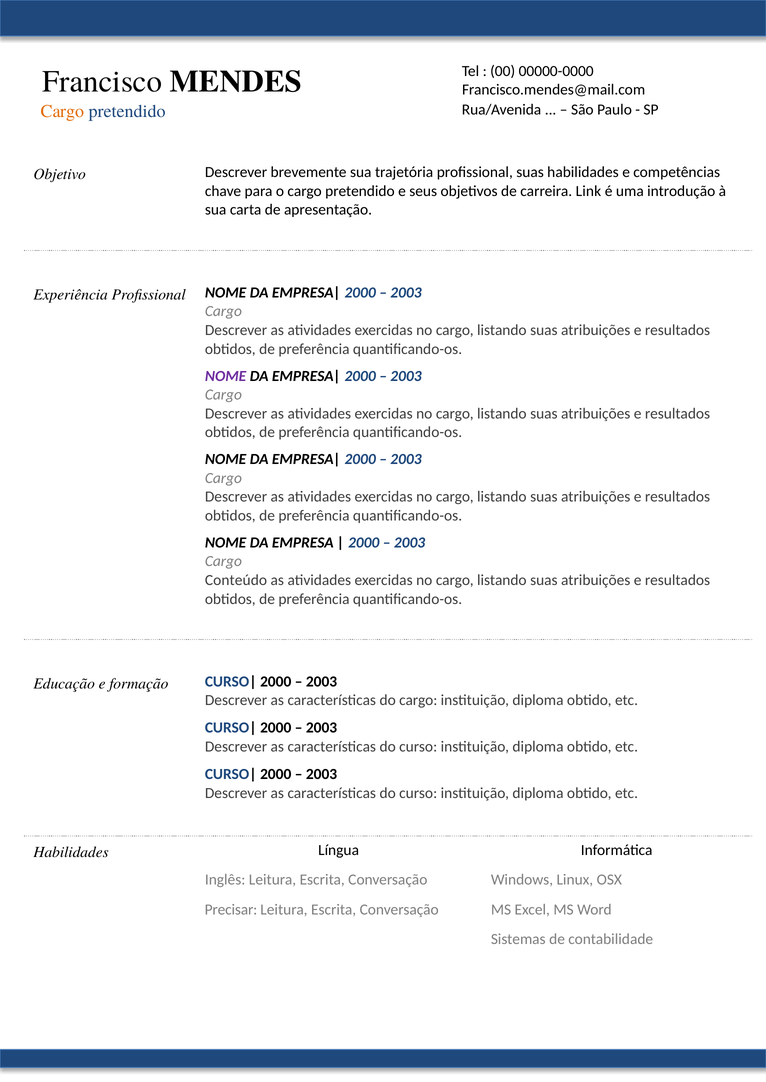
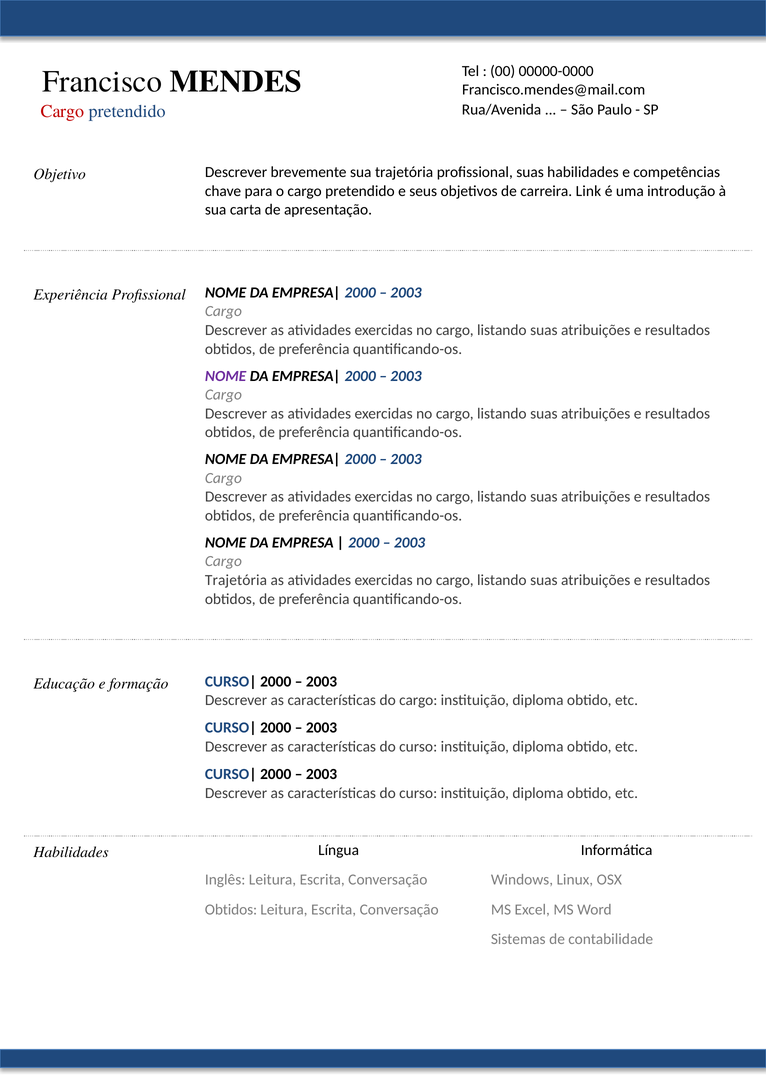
Cargo colour: orange -> red (62, 111)
Conteúdo: Conteúdo -> Trajetória (236, 581)
Precisar: Precisar -> Obtidos (231, 910)
